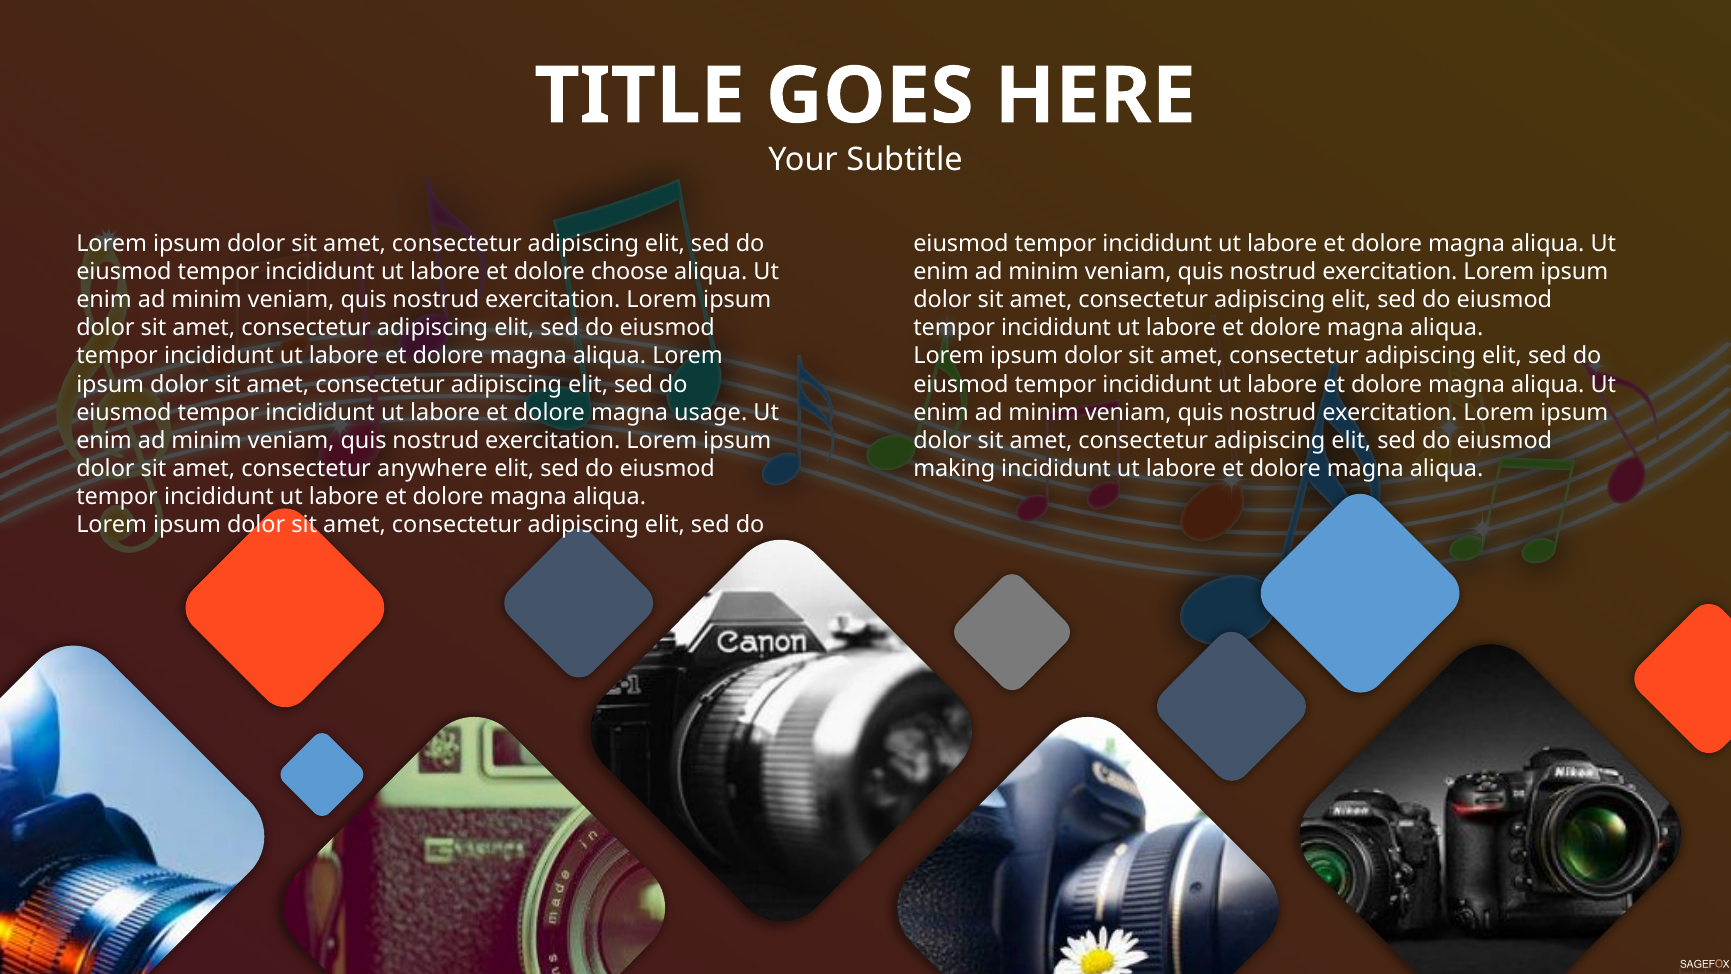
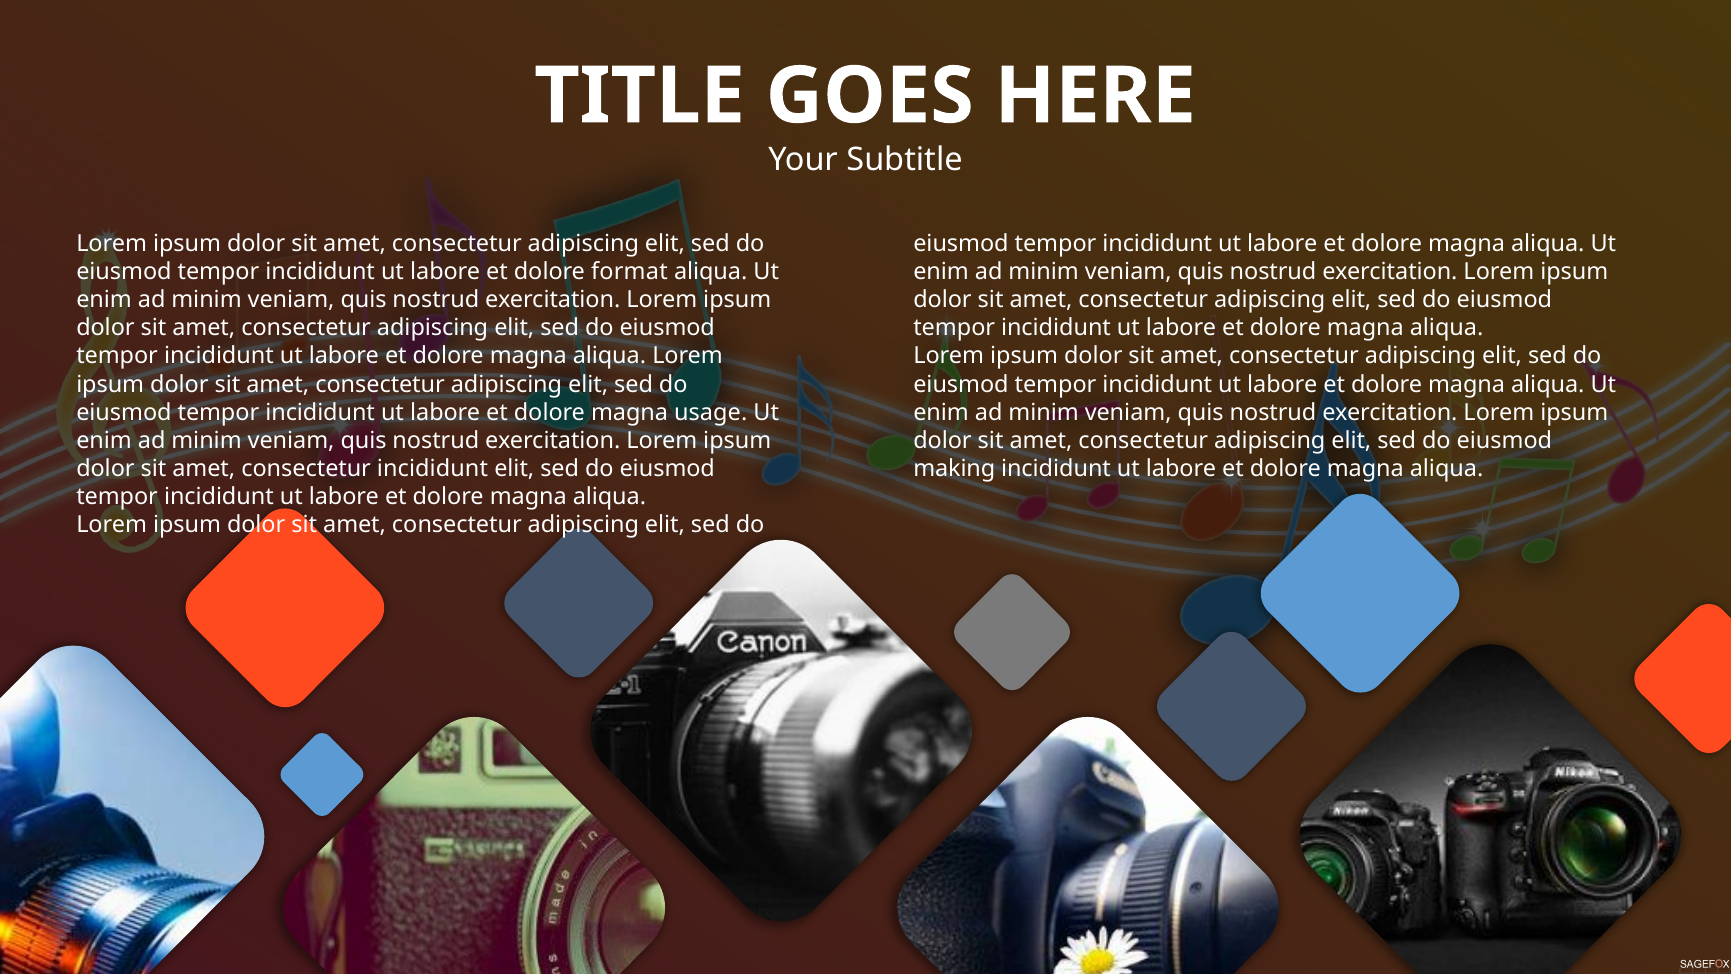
choose: choose -> format (629, 272)
consectetur anywhere: anywhere -> incididunt (432, 469)
